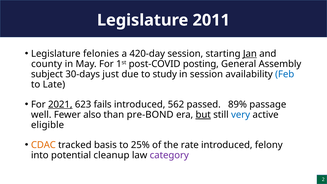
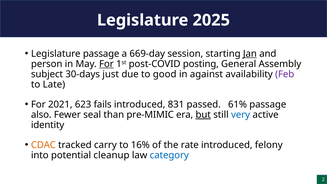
2011: 2011 -> 2025 (211, 20)
Legislature felonies: felonies -> passage (101, 54)
420-day: 420-day -> 669-day (147, 54)
county: county -> person (47, 64)
For underline: none -> present (106, 64)
study: study -> good (165, 74)
in session: session -> against (206, 74)
Feb colour: blue -> purple (285, 74)
2021 underline: present -> none (60, 104)
562: 562 -> 831 (176, 104)
89%: 89% -> 61% (238, 104)
well: well -> also (41, 115)
also: also -> seal (92, 115)
pre-BOND: pre-BOND -> pre-MIMIC (150, 115)
eligible: eligible -> identity (48, 125)
basis: basis -> carry (105, 145)
25%: 25% -> 16% (140, 145)
category colour: purple -> blue (169, 155)
